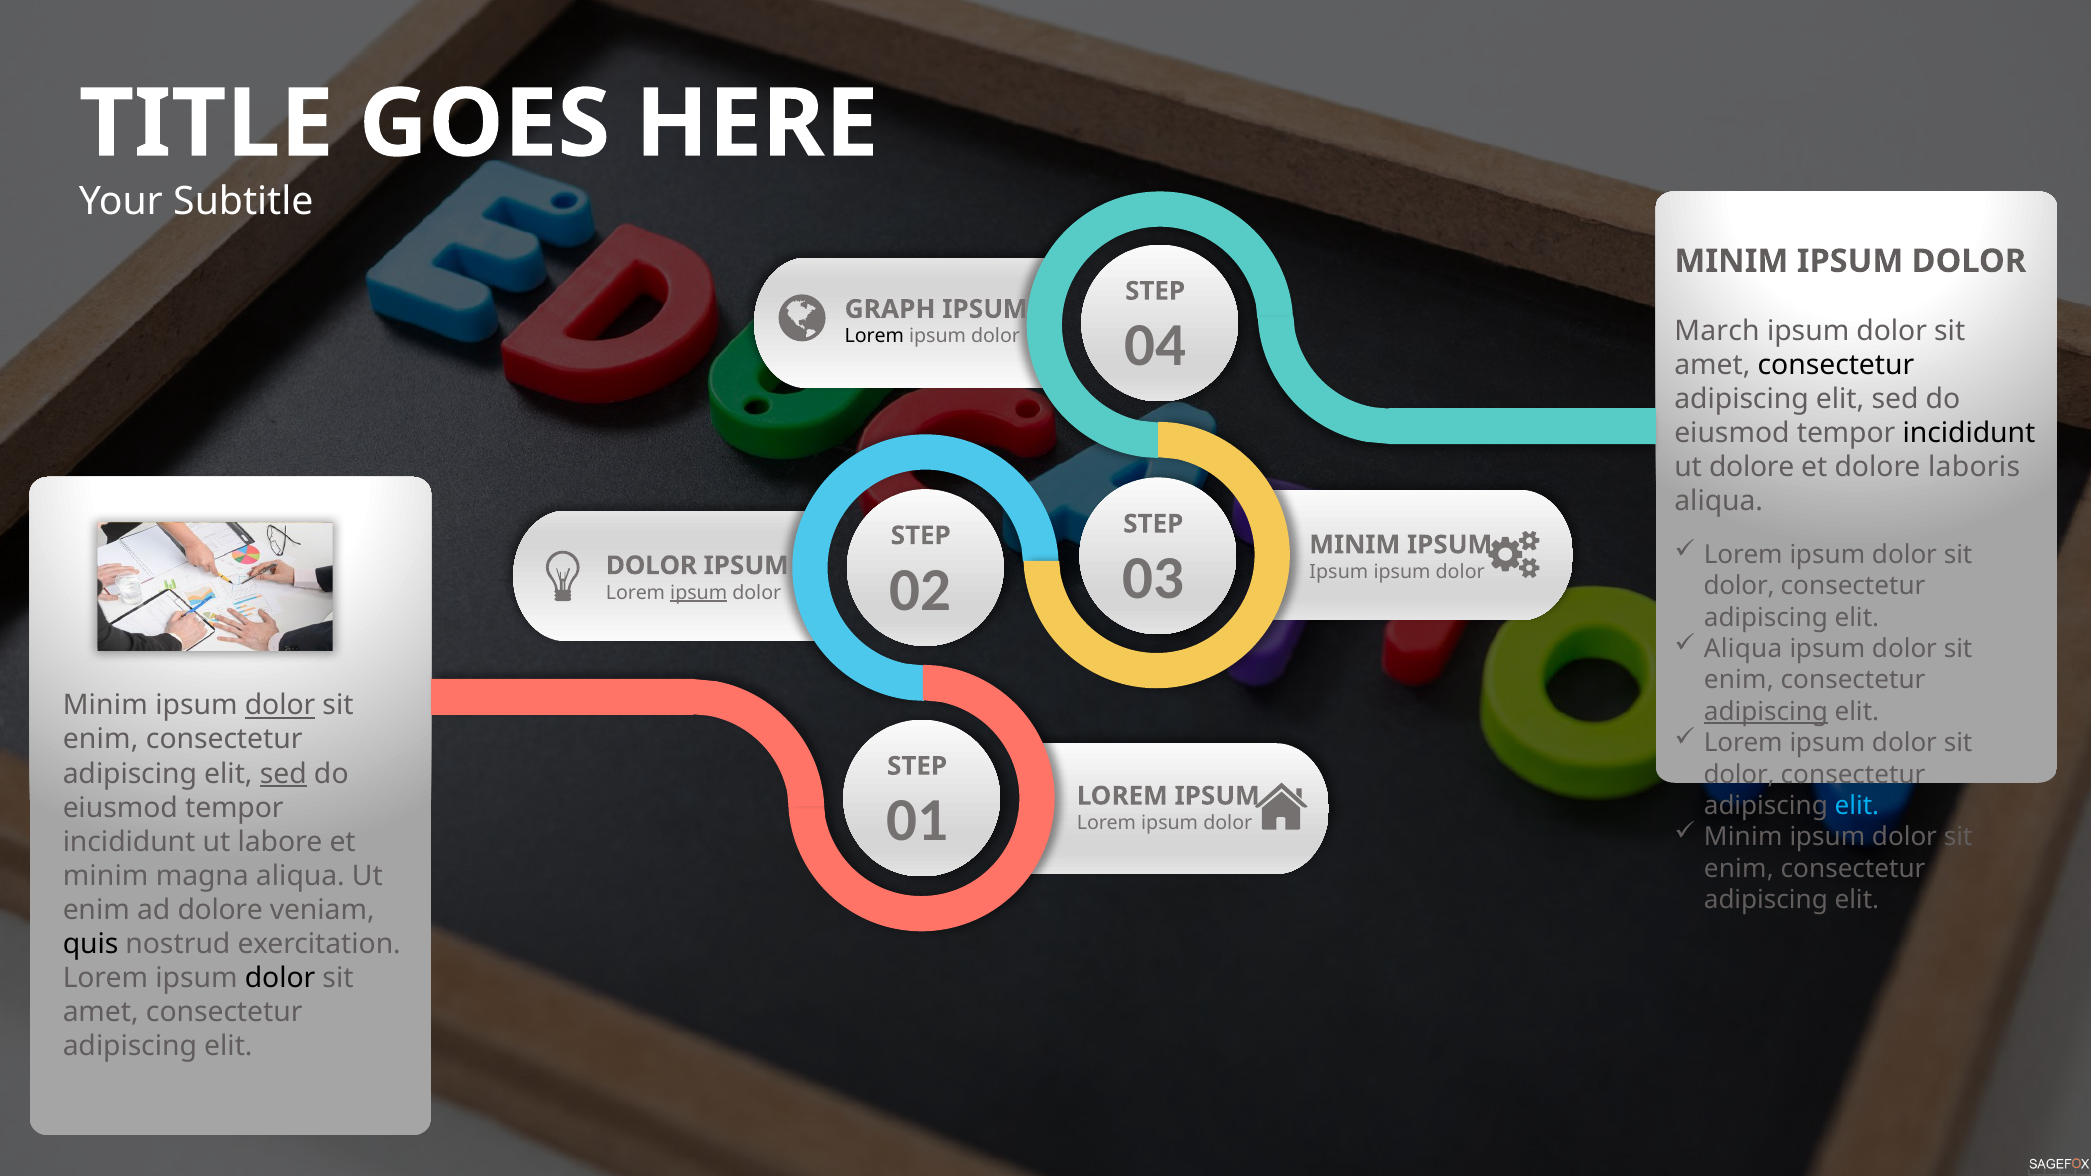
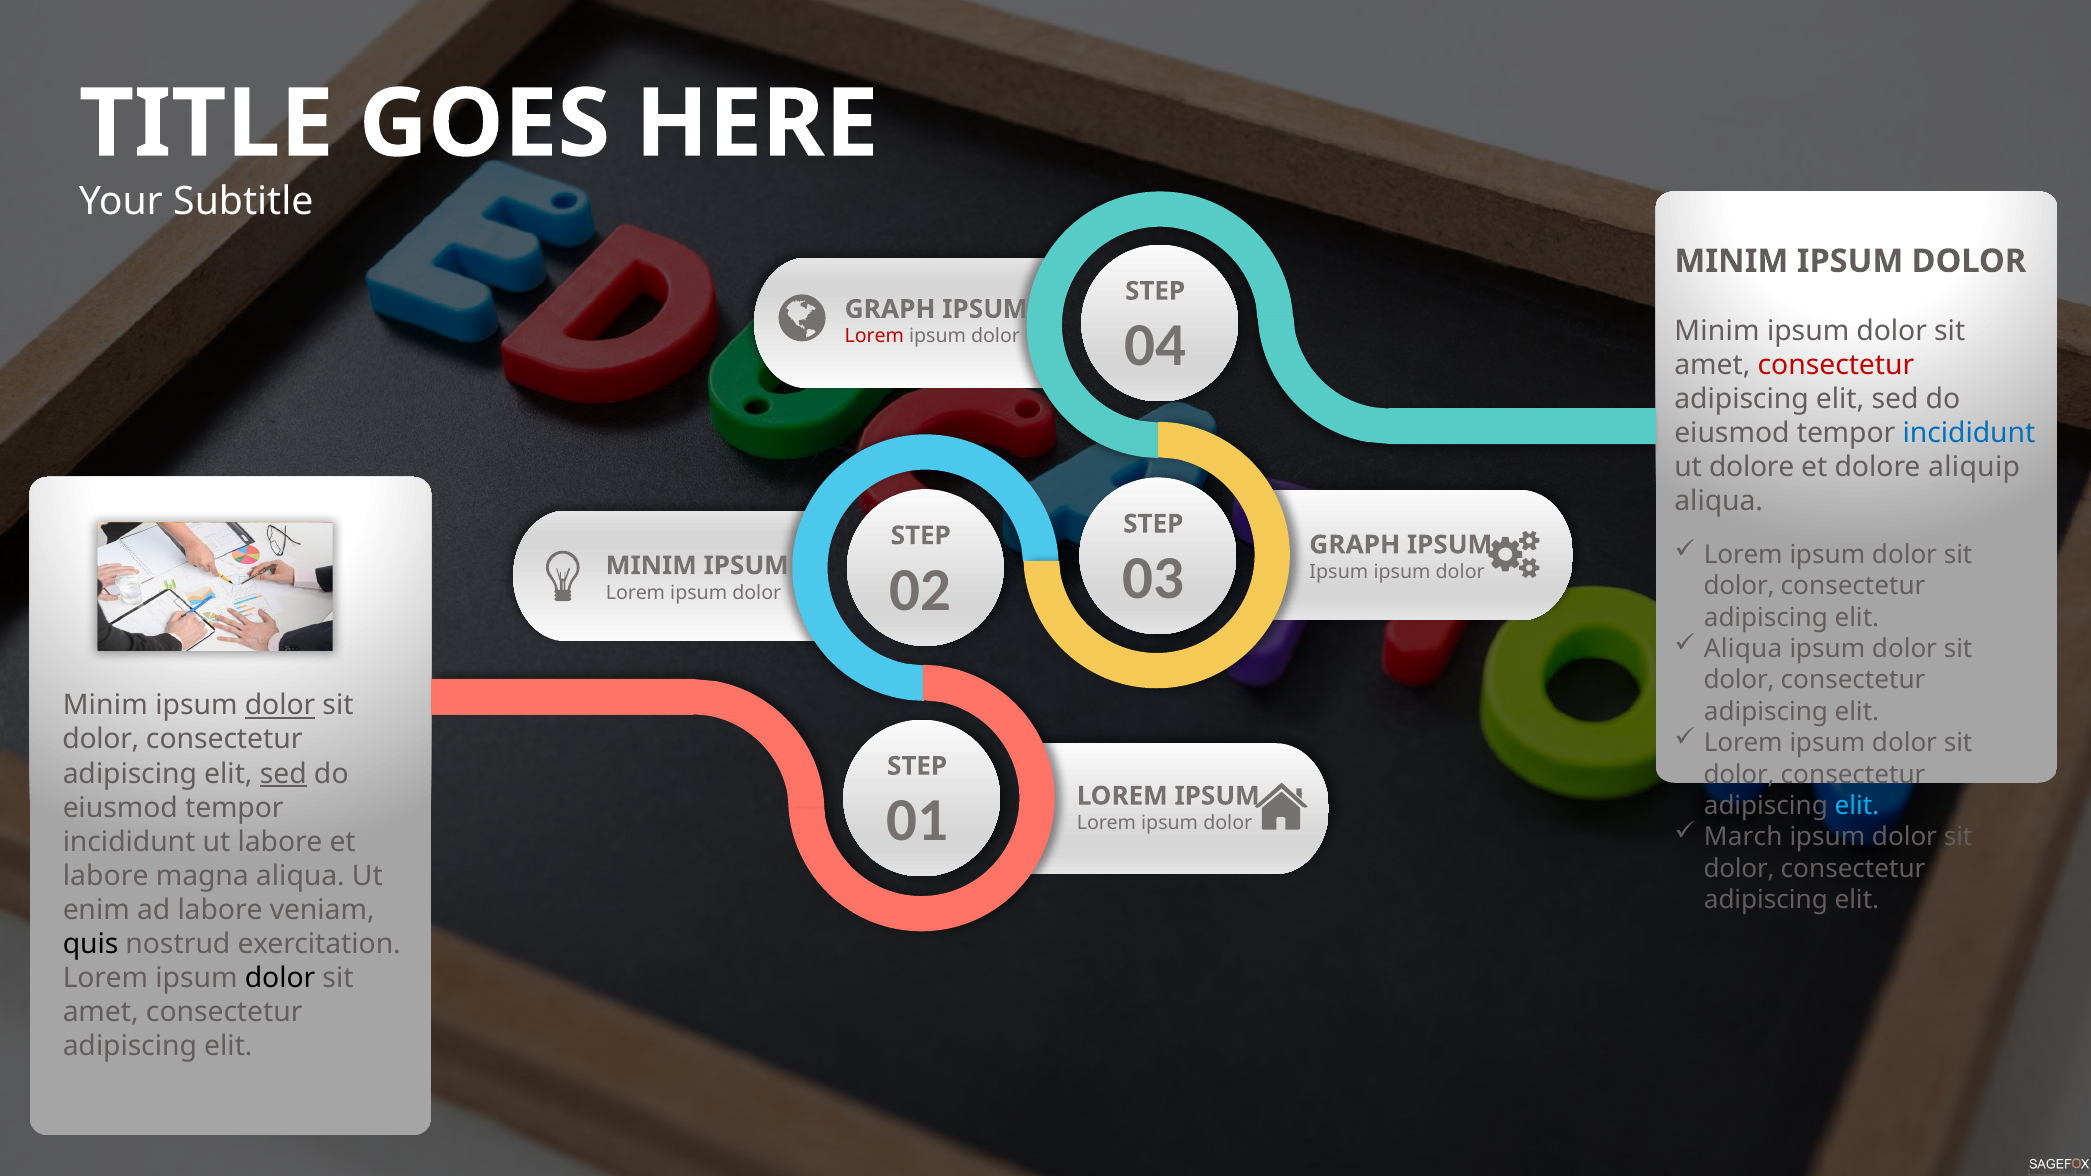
March: March -> Minim (1717, 332)
Lorem colour: black -> red (874, 336)
consectetur colour: black -> red (1836, 366)
incididunt colour: black -> blue (1969, 434)
laboris: laboris -> aliquip (1974, 468)
MINIM: MINIM -> GRAPH (1355, 545)
DOLOR: DOLOR -> MINIM (651, 566)
ipsum underline: present -> none (699, 593)
enim: enim -> dolor (1739, 680)
adipiscing underline: present -> none (1766, 712)
enim: enim -> dolor (101, 740)
Minim: Minim -> March (1743, 837)
enim: enim -> dolor (1739, 869)
minim: minim -> labore (106, 876)
ad dolore: dolore -> labore (220, 910)
